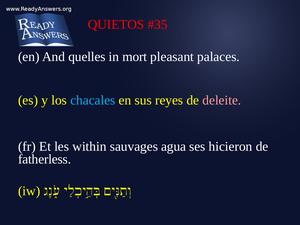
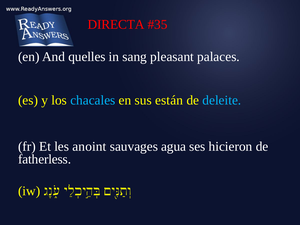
QUIETOS: QUIETOS -> DIRECTA (116, 24)
mort: mort -> sang (135, 57)
reyes: reyes -> están (169, 100)
deleite colour: pink -> light blue (222, 100)
within: within -> anoint (89, 146)
